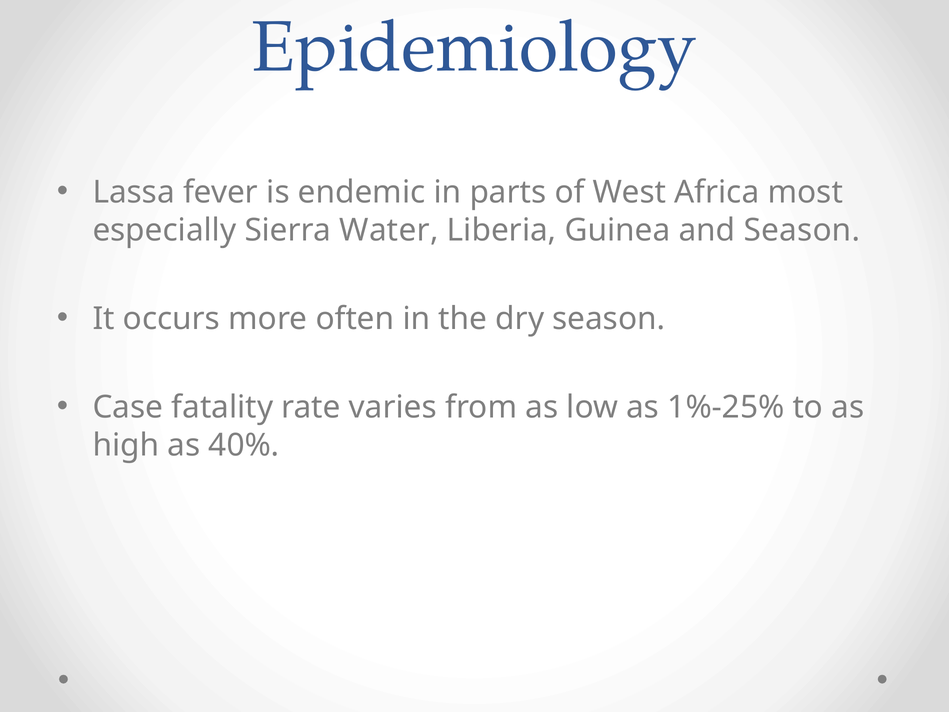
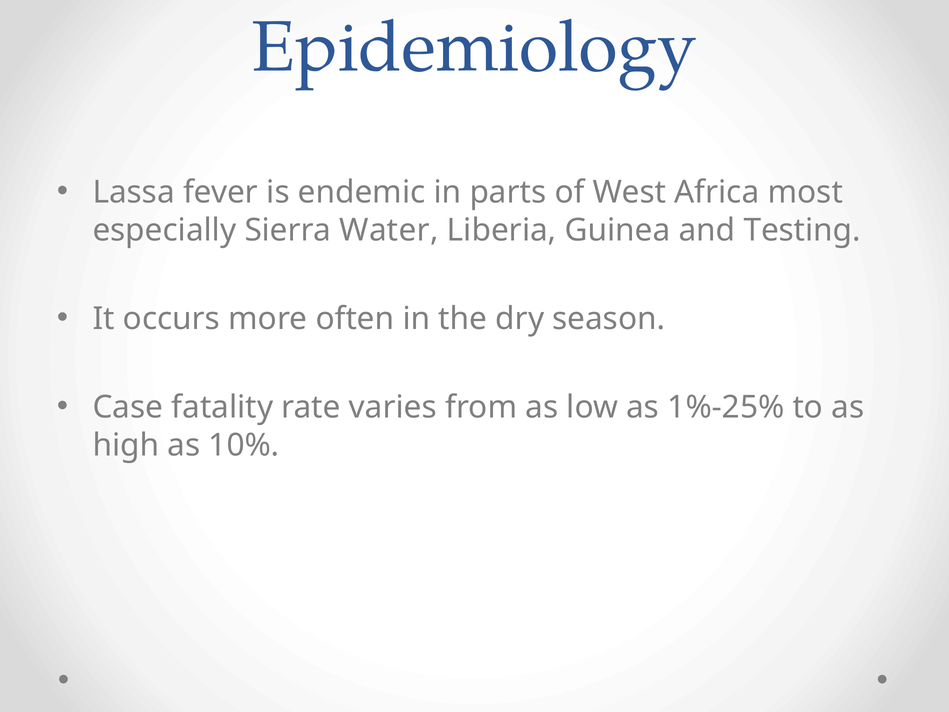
and Season: Season -> Testing (802, 230)
40%: 40% -> 10% (244, 445)
